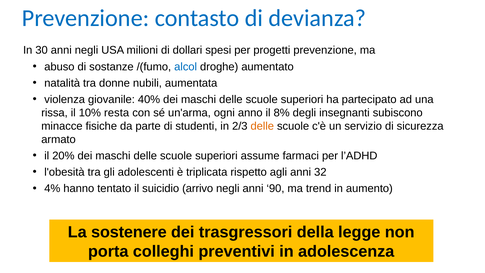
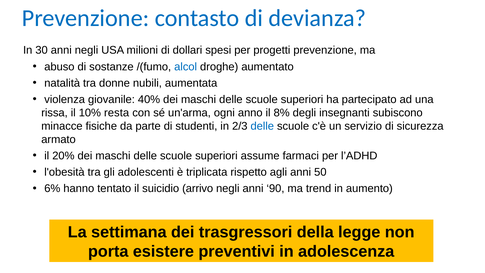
delle colour: orange -> blue (262, 126)
32: 32 -> 50 (320, 172)
4%: 4% -> 6% (52, 188)
sostenere: sostenere -> settimana (129, 232)
colleghi: colleghi -> esistere (163, 251)
